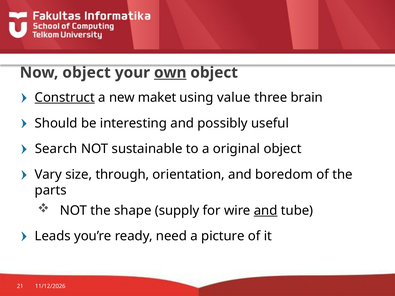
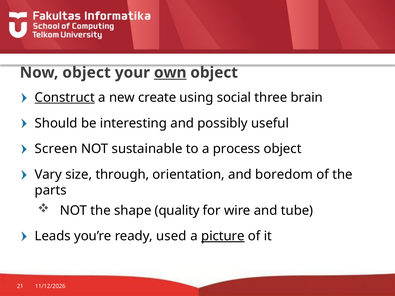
maket: maket -> create (157, 98)
value: value -> social (234, 98)
Search: Search -> Screen (56, 149)
original: original -> process (237, 149)
supply: supply -> quality (177, 211)
and underline: present -> none (266, 211)
need: need -> used (171, 236)
picture underline: none -> present (223, 236)
